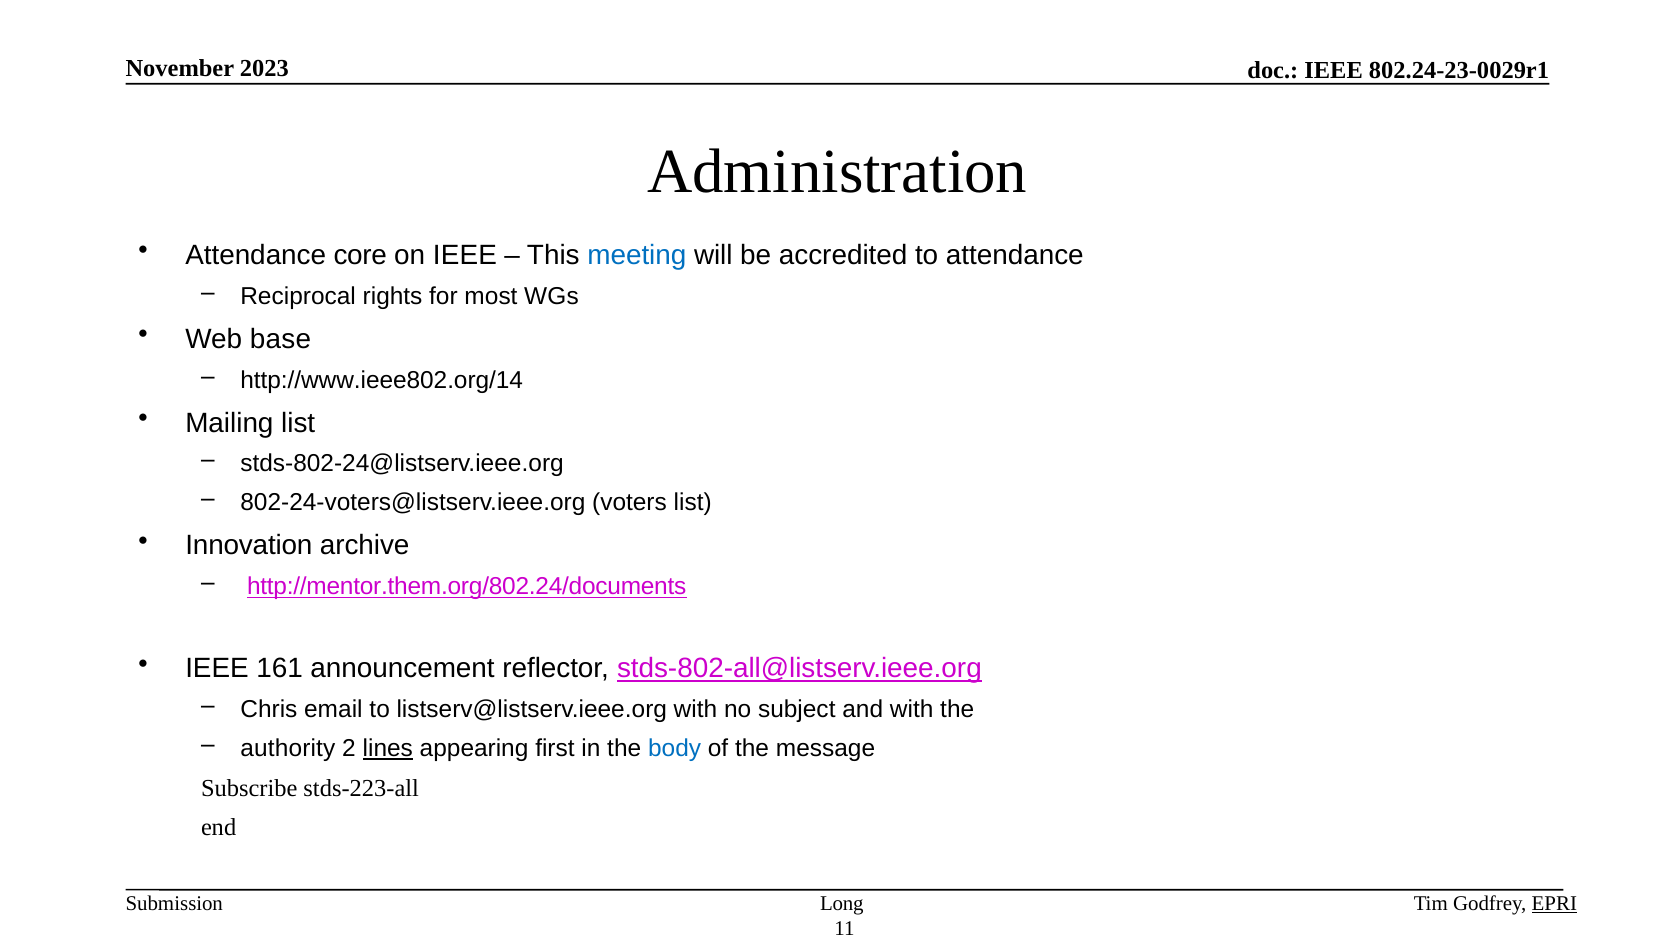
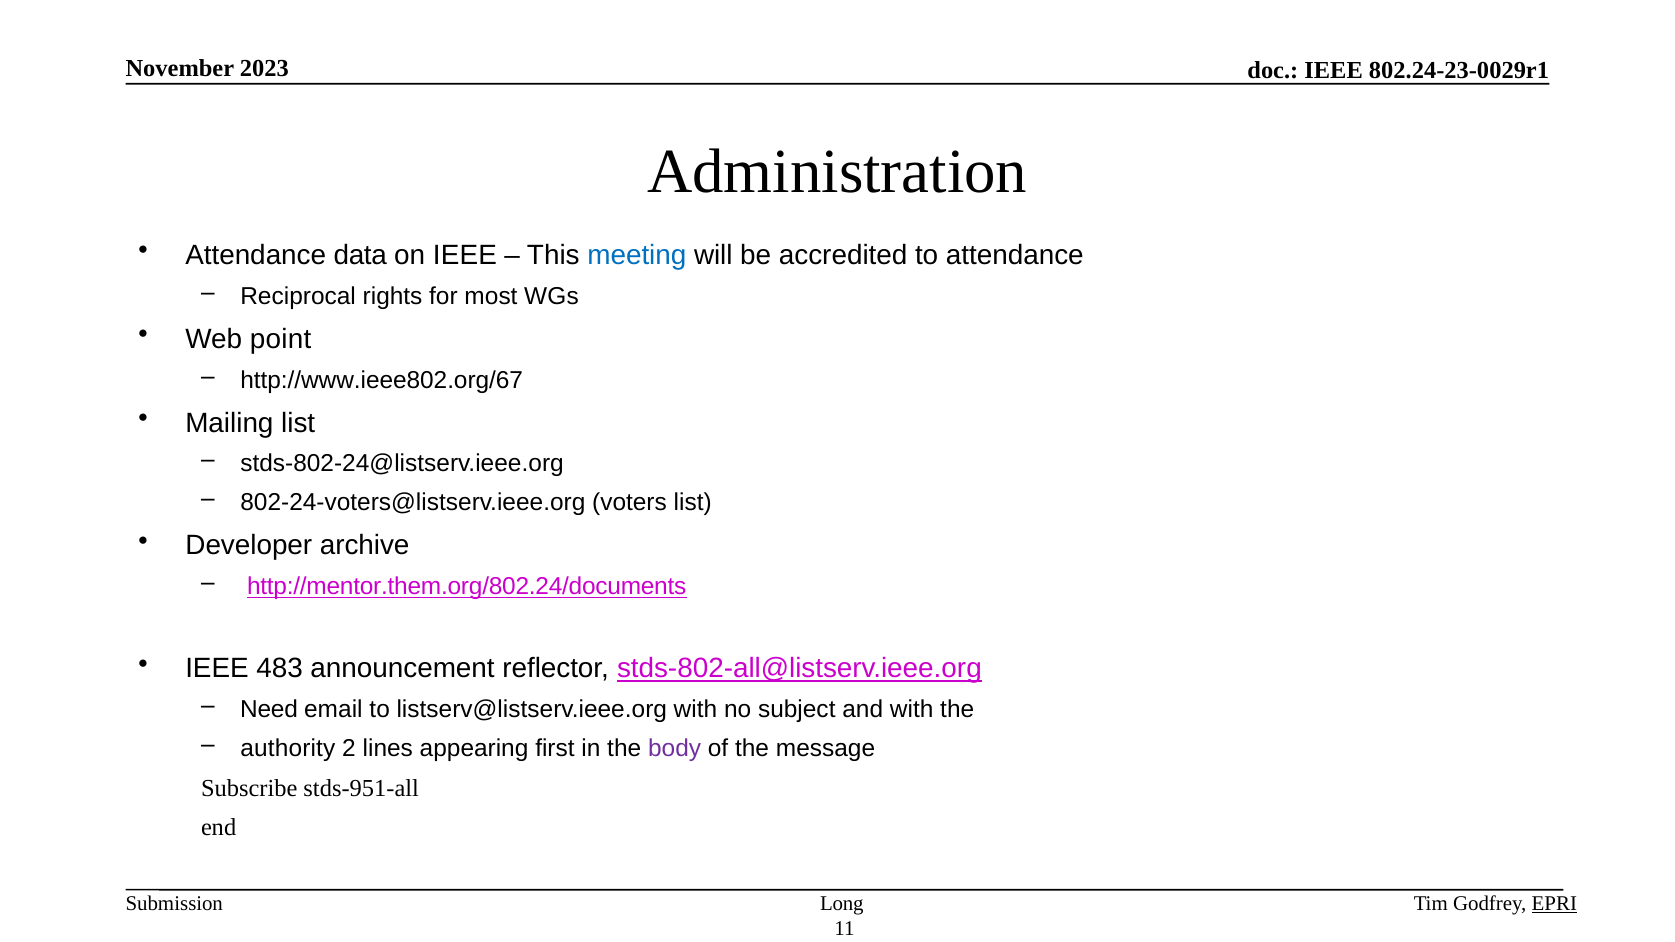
core: core -> data (360, 255)
base: base -> point (281, 339)
http://www.ieee802.org/14: http://www.ieee802.org/14 -> http://www.ieee802.org/67 (382, 380)
Innovation: Innovation -> Developer (249, 546)
161: 161 -> 483 (280, 669)
Chris: Chris -> Need (269, 710)
lines underline: present -> none (388, 749)
body colour: blue -> purple (675, 749)
stds-223-all: stds-223-all -> stds-951-all (361, 788)
